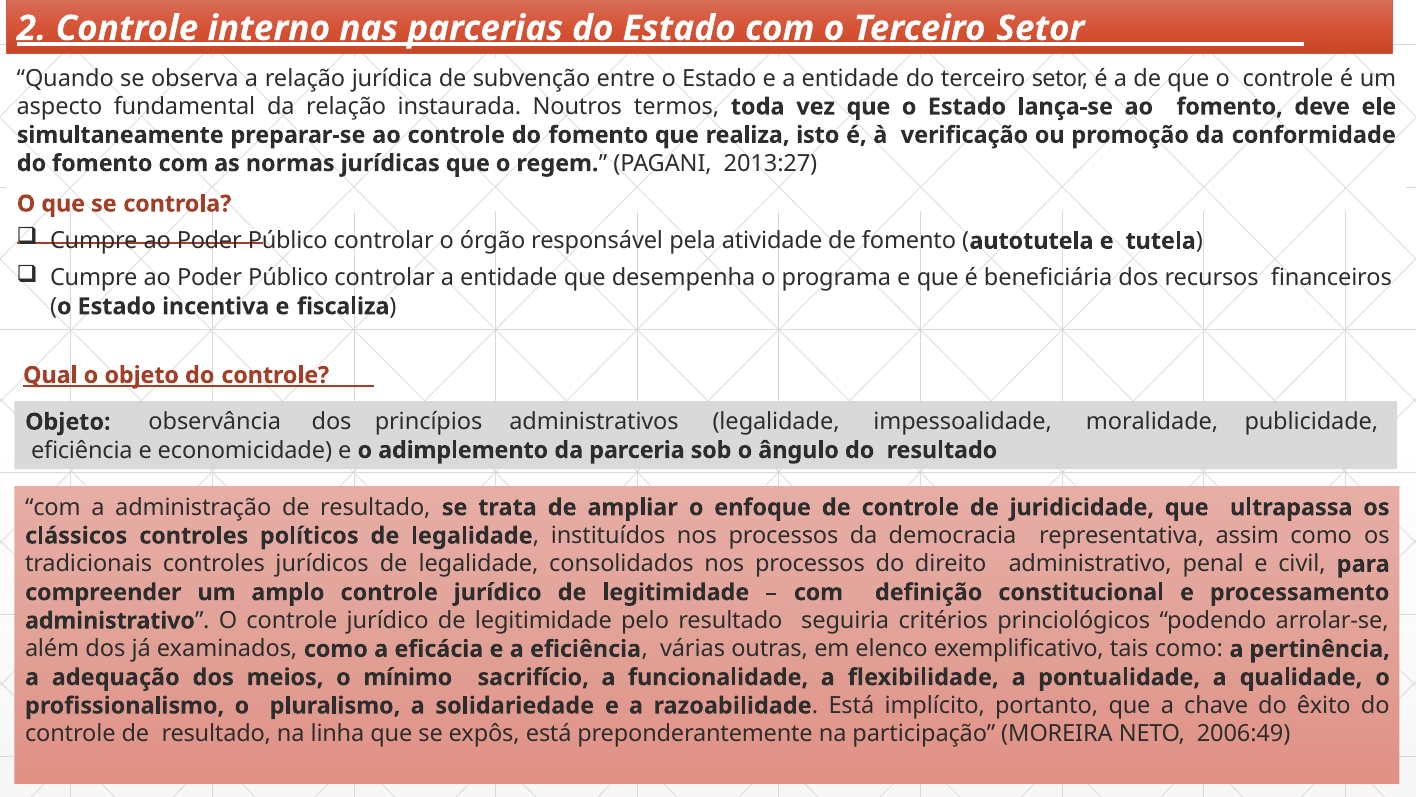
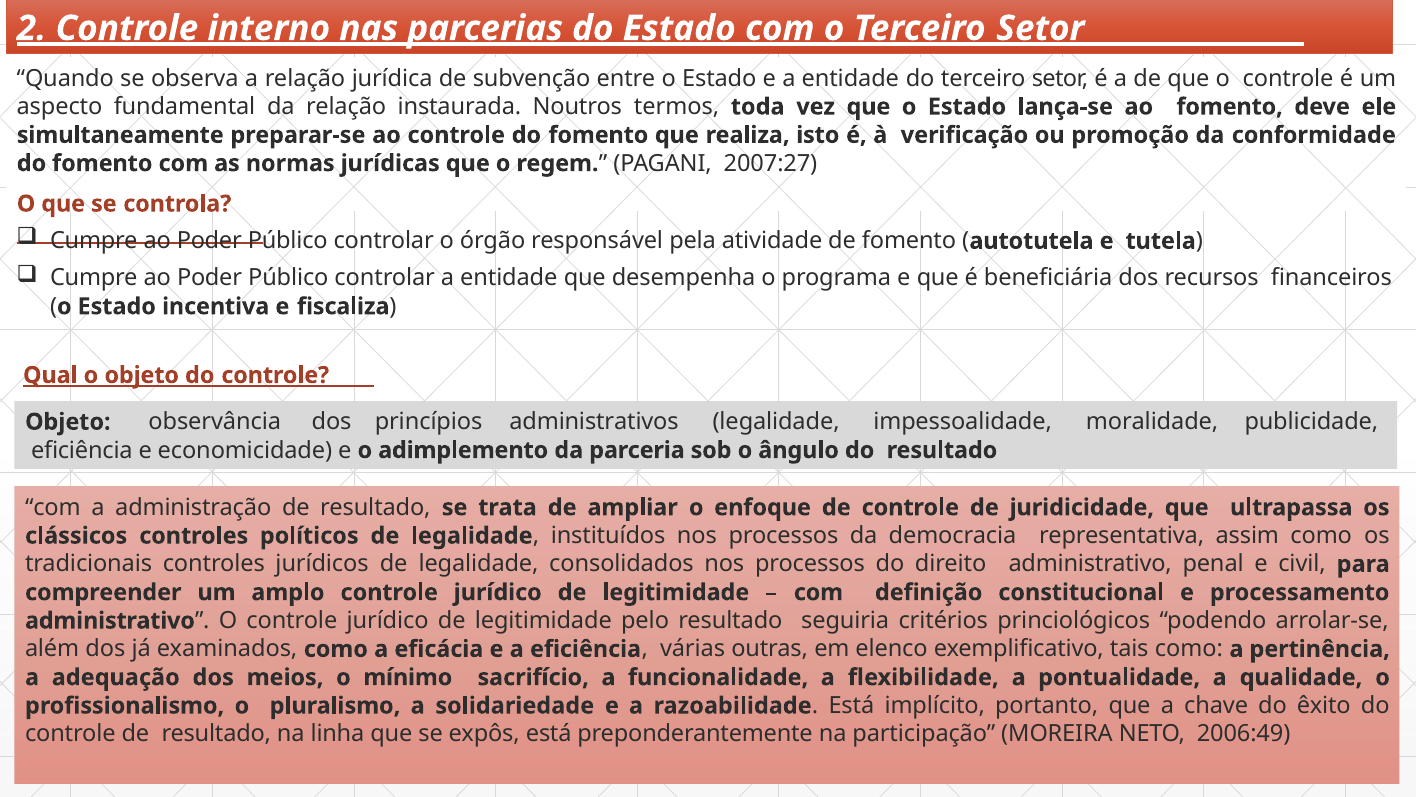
2013:27: 2013:27 -> 2007:27 (771, 163)
